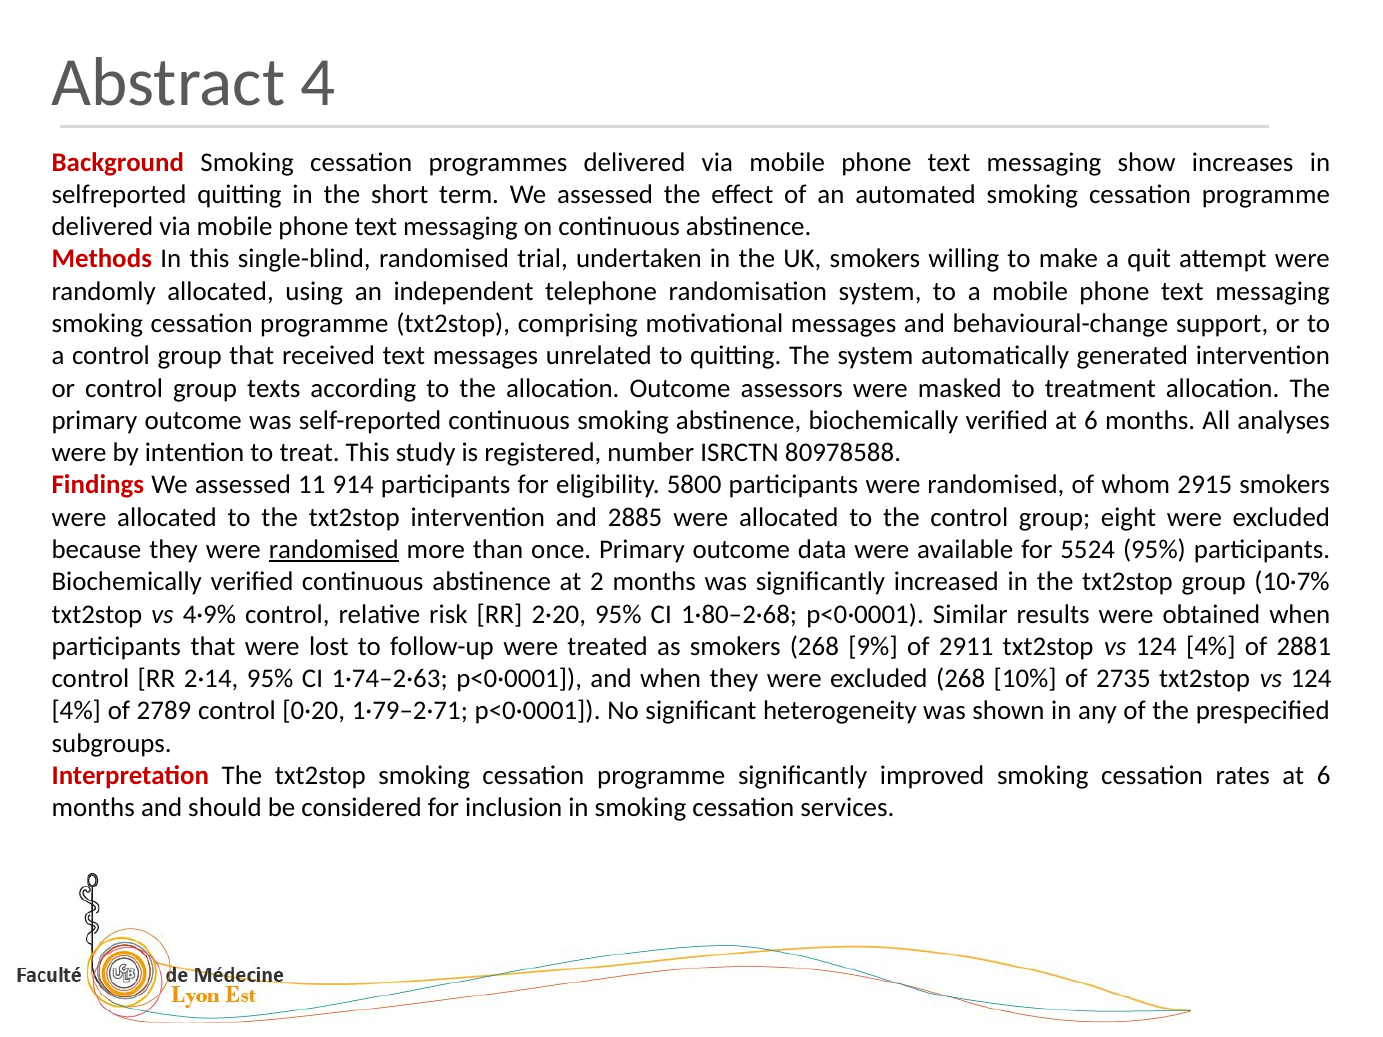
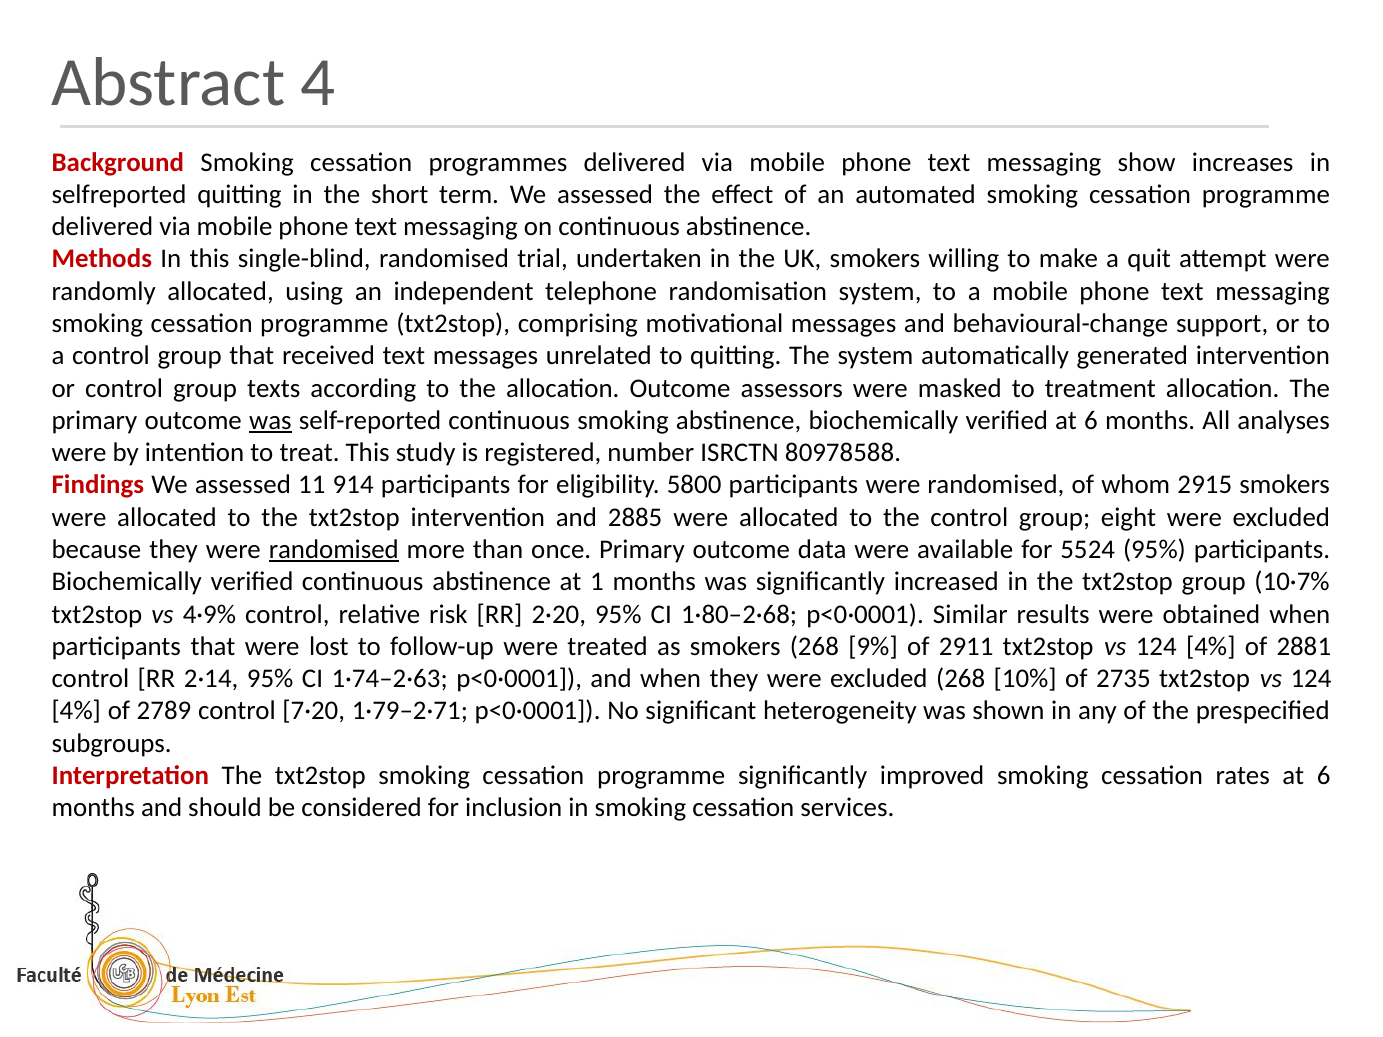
was underline: none -> present (270, 421)
2: 2 -> 1 (597, 582)
0·20: 0·20 -> 7·20 (314, 711)
